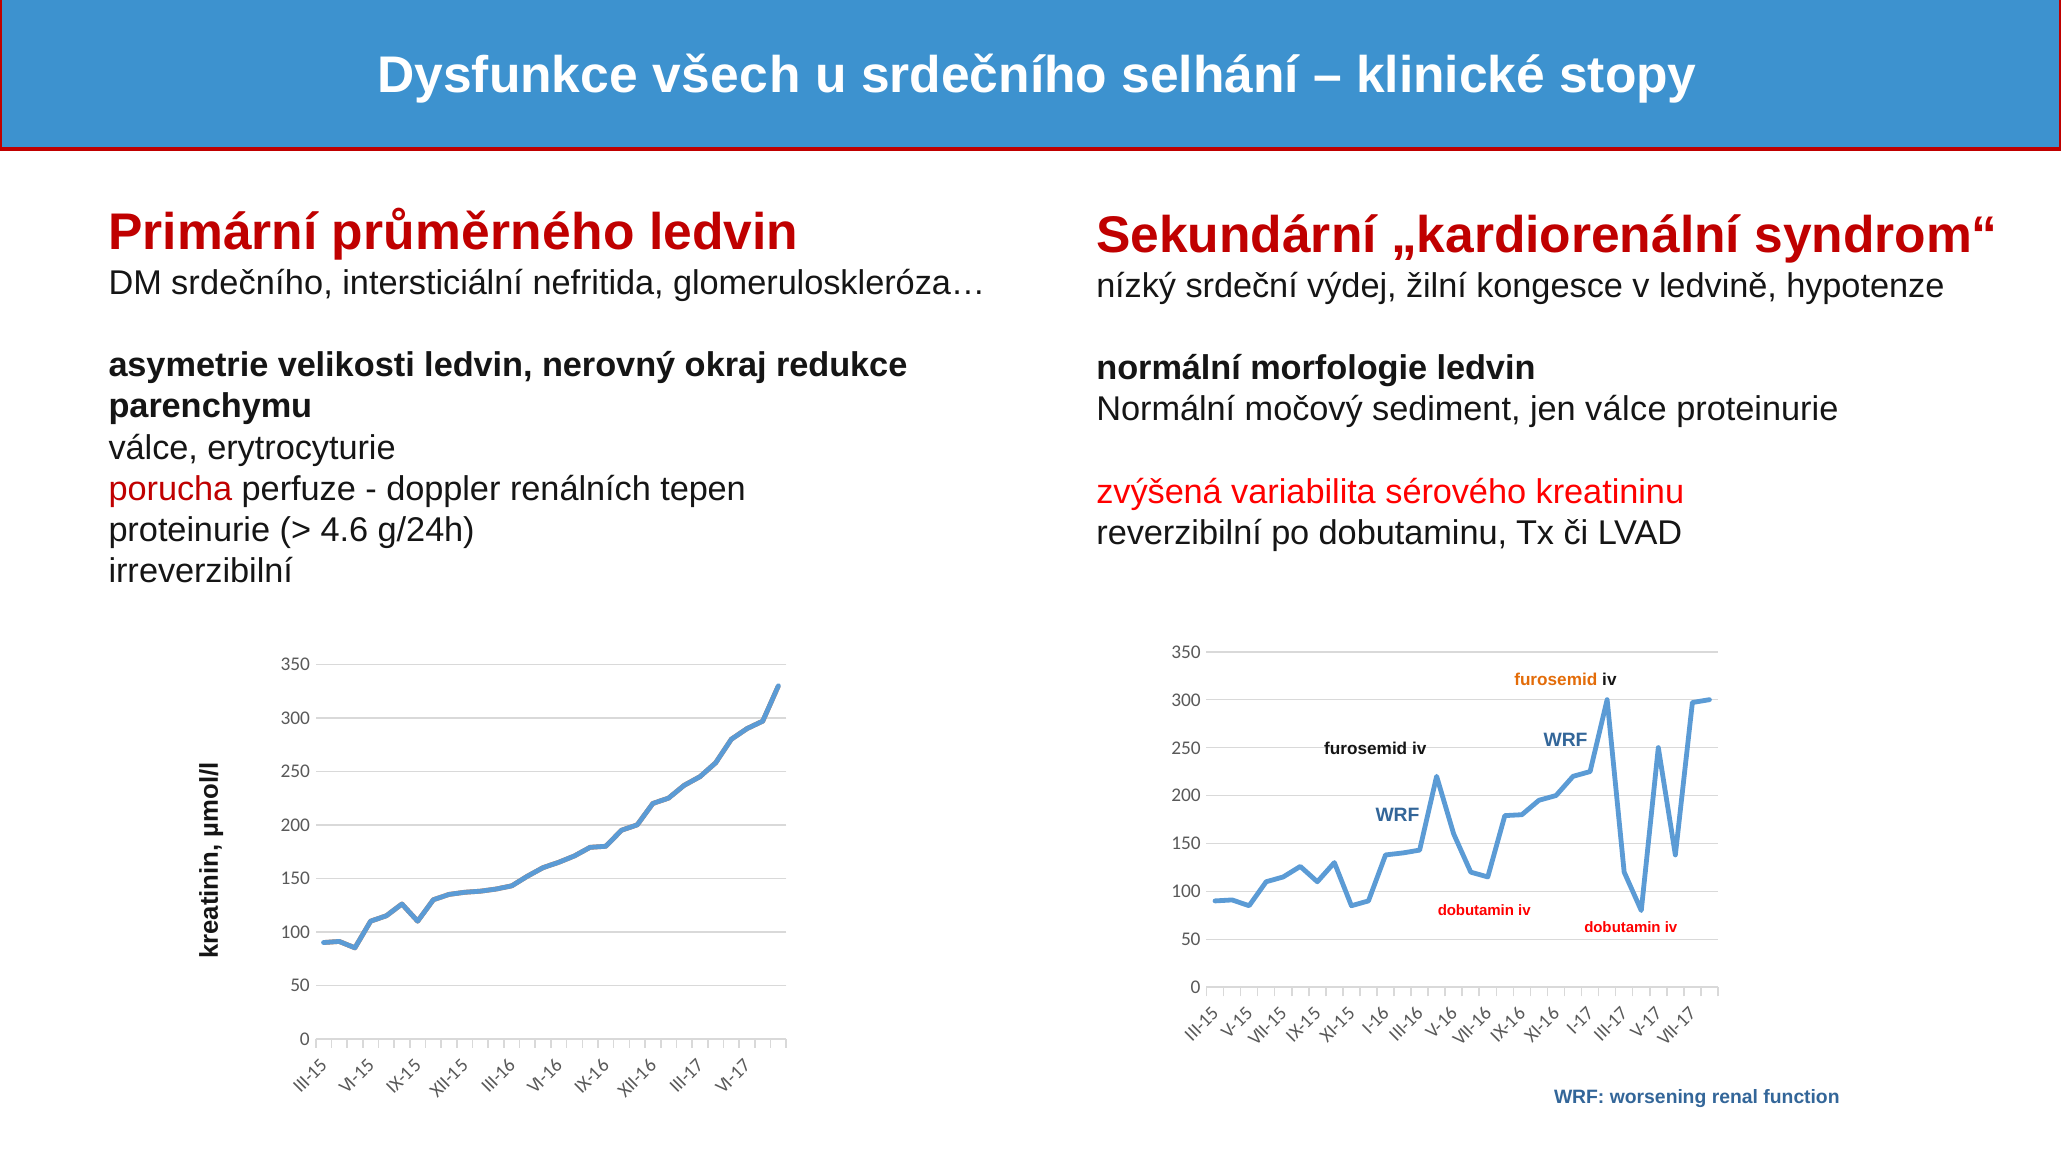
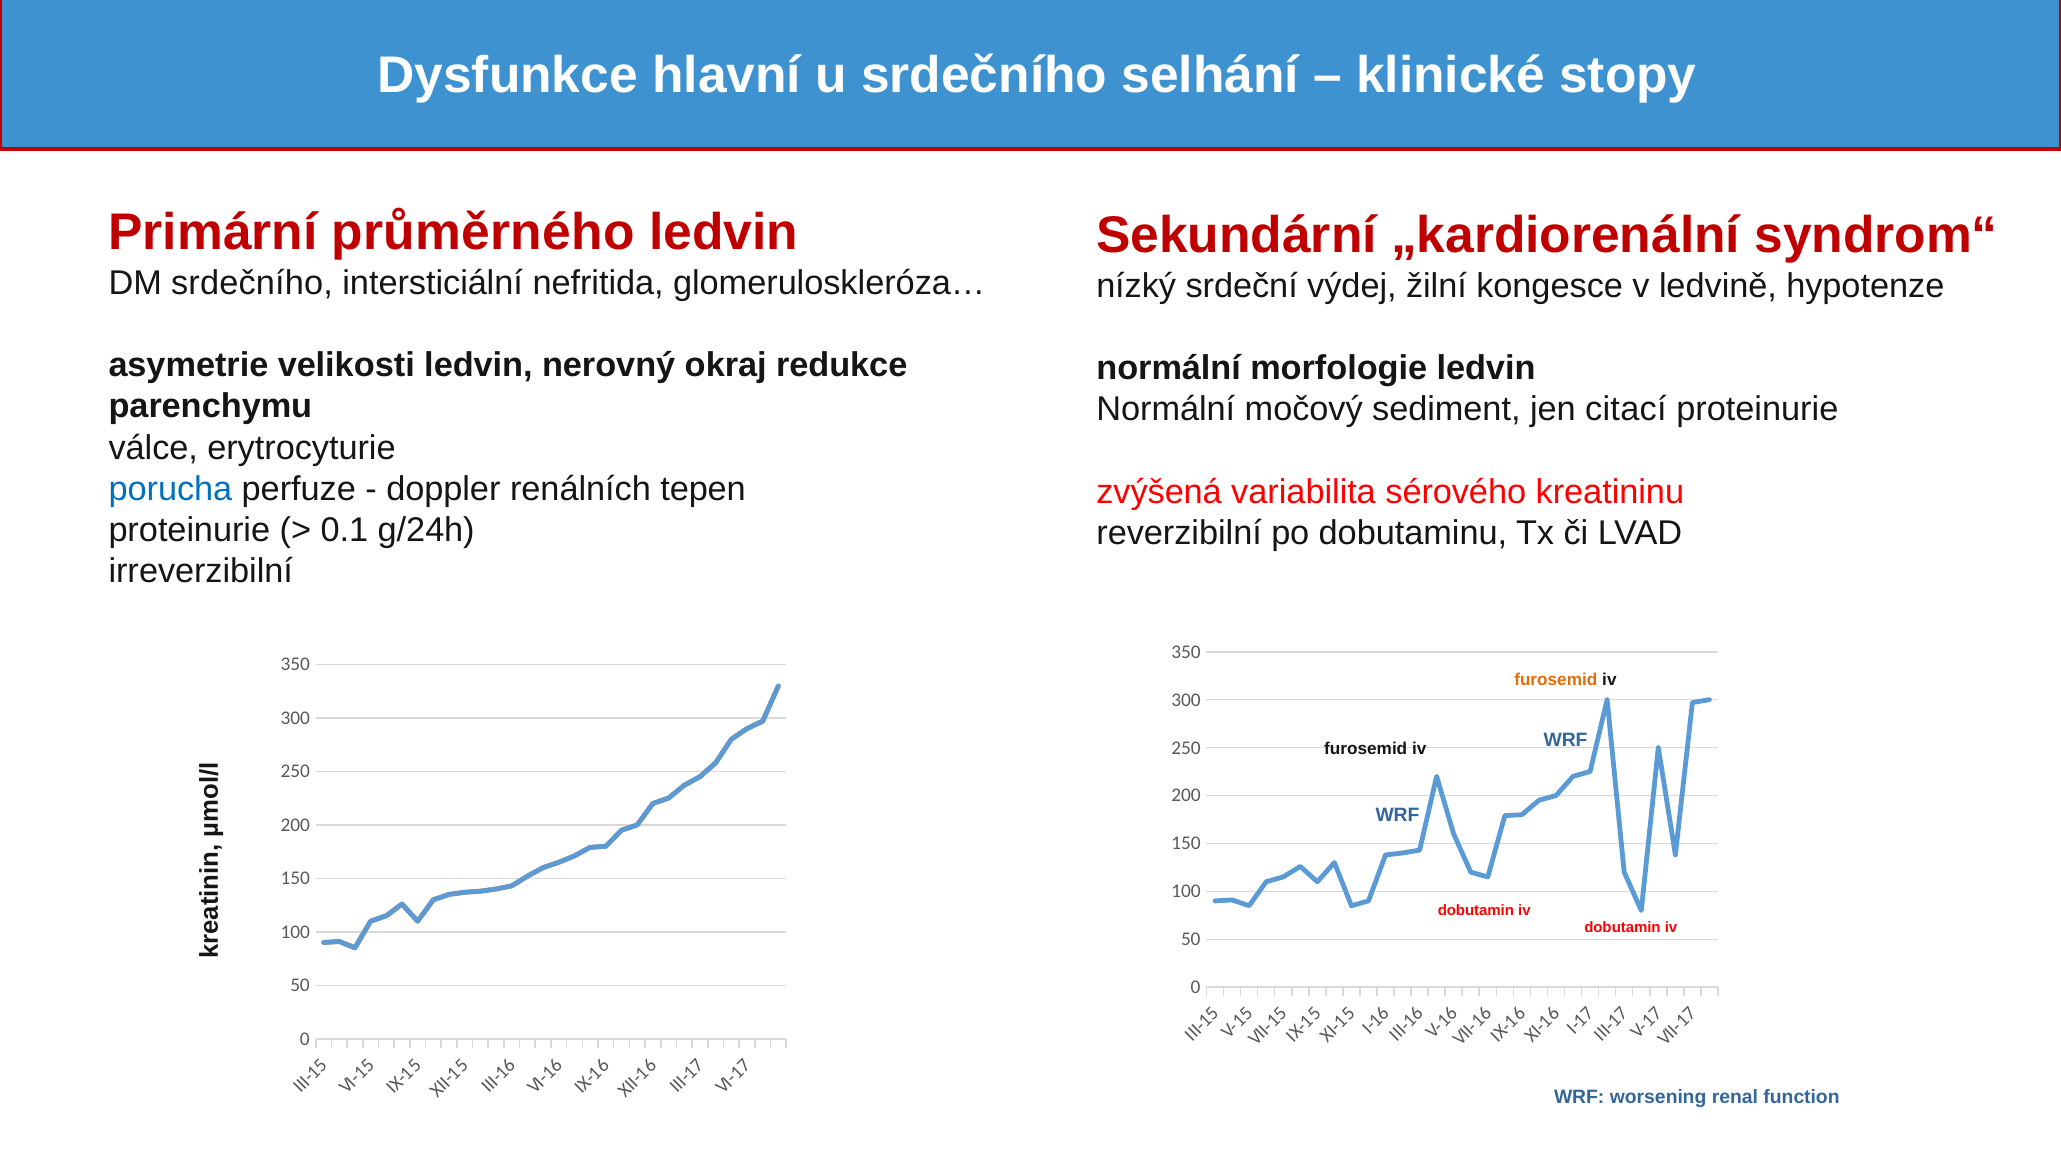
všech: všech -> hlavní (727, 76)
jen válce: válce -> citací (1626, 410)
porucha colour: red -> blue (170, 489)
4.6: 4.6 -> 0.1 (344, 530)
